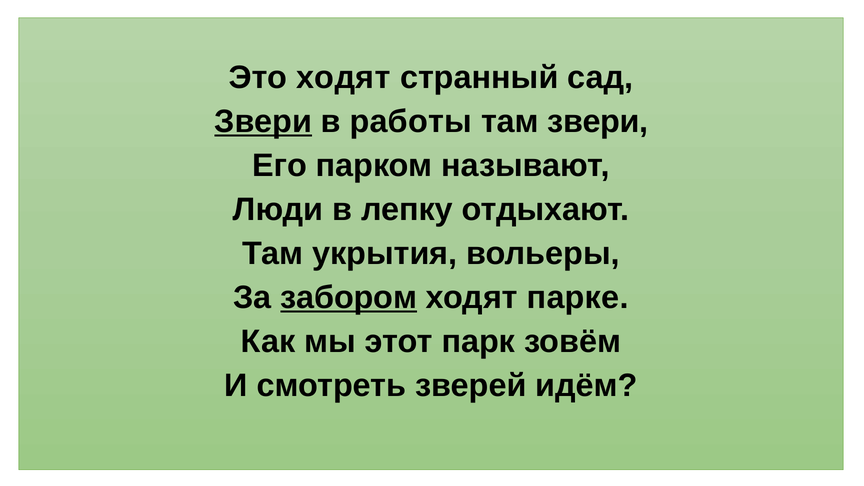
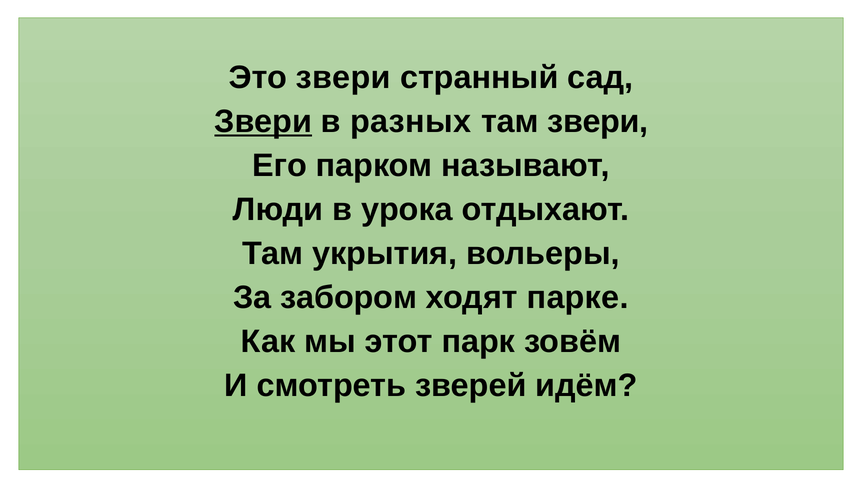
Это ходят: ходят -> звери (343, 78)
работы: работы -> разных (411, 122)
лепку: лепку -> урока (407, 210)
забором underline: present -> none (349, 298)
